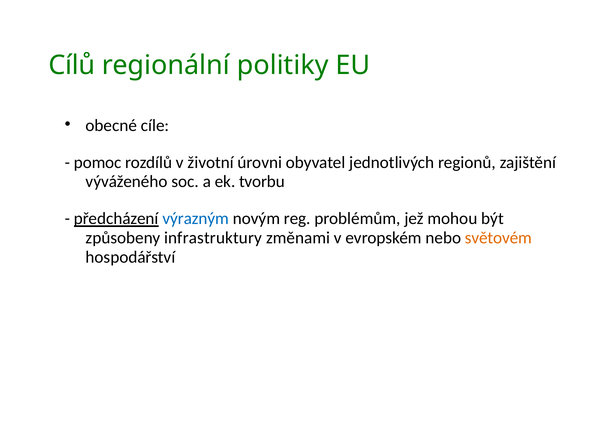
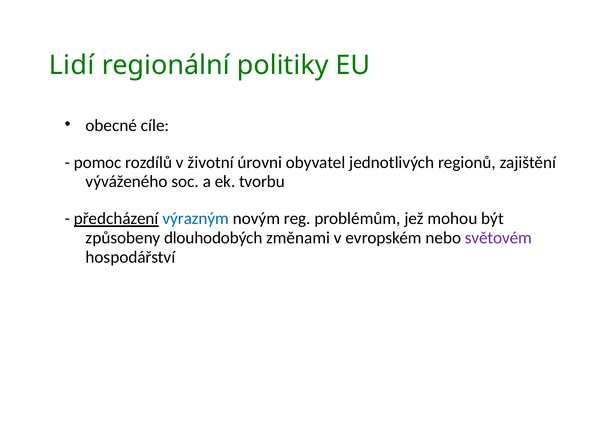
Cílů: Cílů -> Lidí (72, 65)
infrastruktury: infrastruktury -> dlouhodobých (213, 238)
světovém colour: orange -> purple (498, 238)
